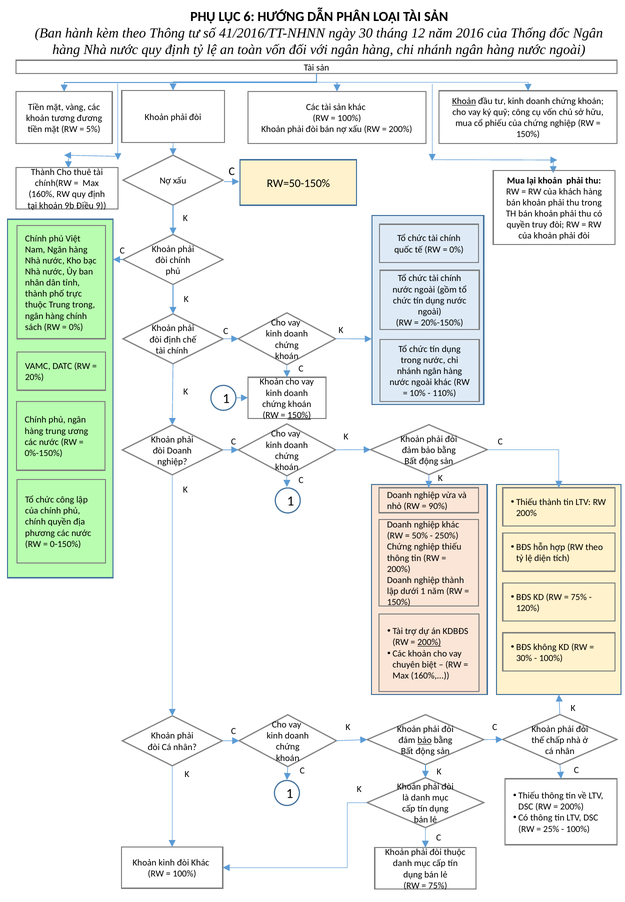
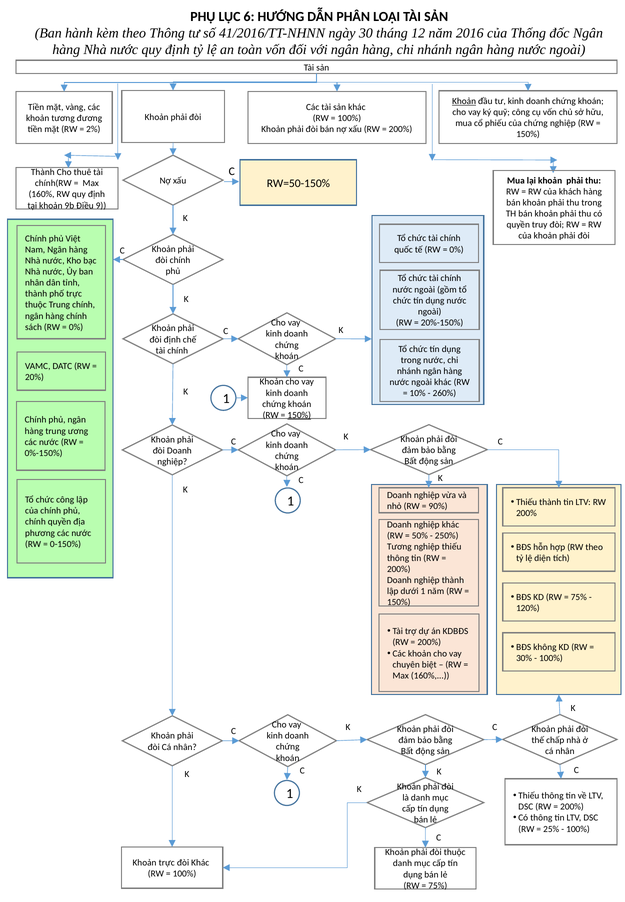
5%: 5% -> 2% (93, 129)
Trung trong: trong -> chính (84, 305)
110%: 110% -> 260% (444, 394)
Chứng: Chứng -> Tương (399, 547)
200% underline: present -> none (429, 643)
bảo underline: present -> none (425, 741)
Khoản kinh: kinh -> trực (167, 863)
